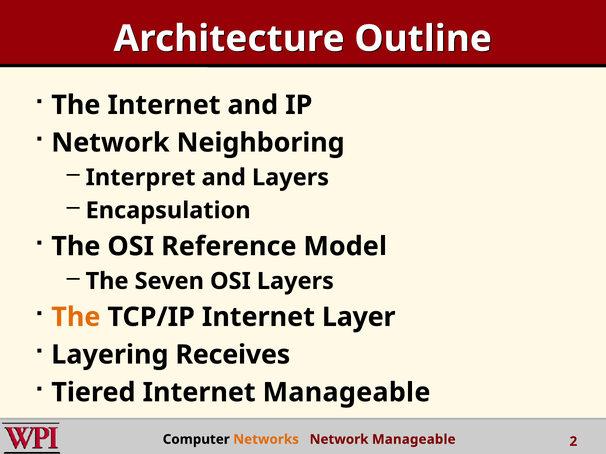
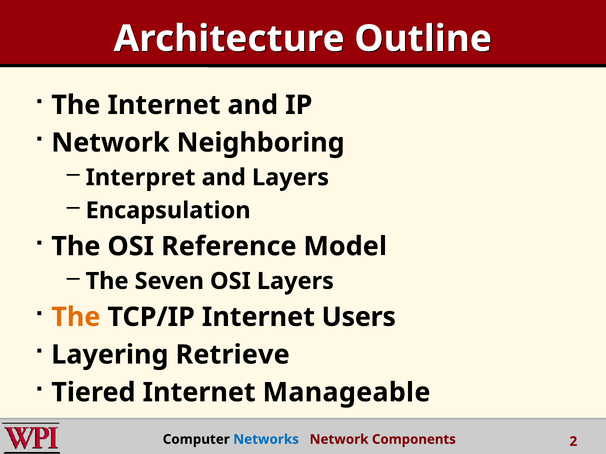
Layer: Layer -> Users (359, 317)
Receives: Receives -> Retrieve (233, 355)
Networks colour: orange -> blue (266, 440)
Network Manageable: Manageable -> Components (414, 440)
